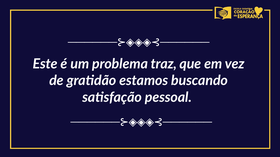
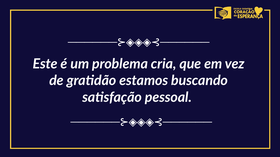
traz: traz -> cria (164, 64)
